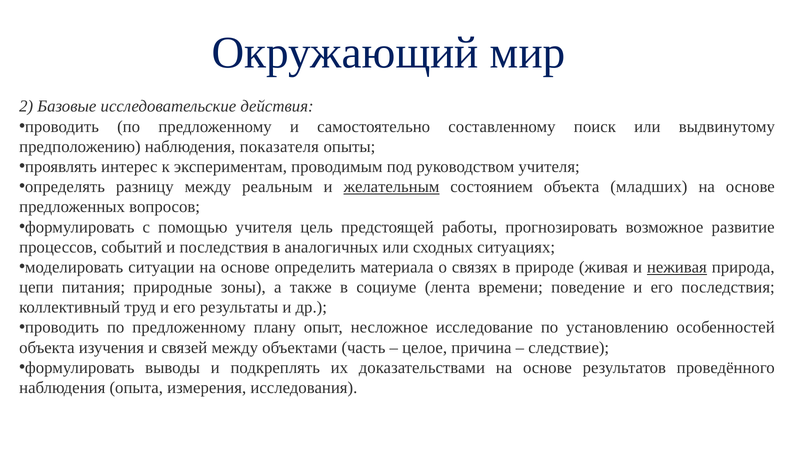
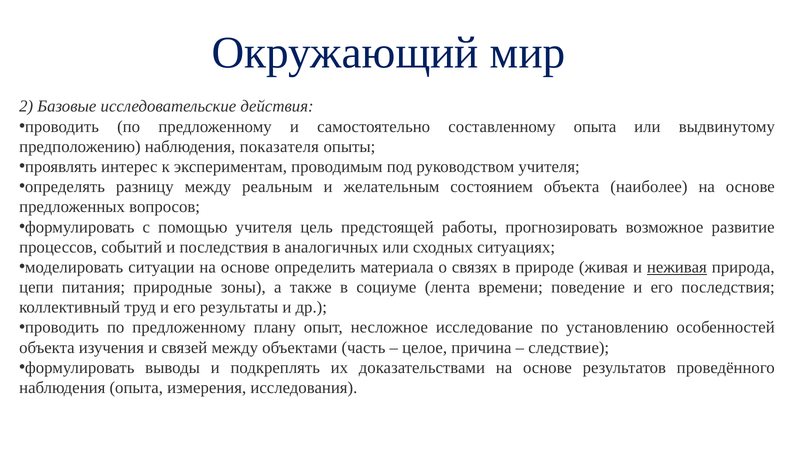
составленному поиск: поиск -> опыта (595, 127)
желательным underline: present -> none (391, 187)
младших: младших -> наиболее (649, 187)
